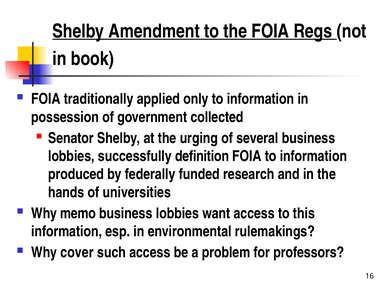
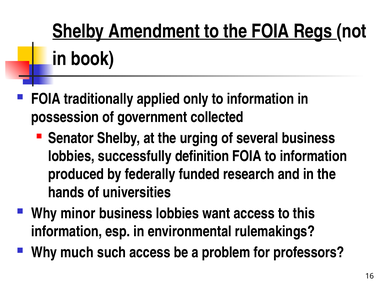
memo: memo -> minor (78, 213)
cover: cover -> much (77, 252)
